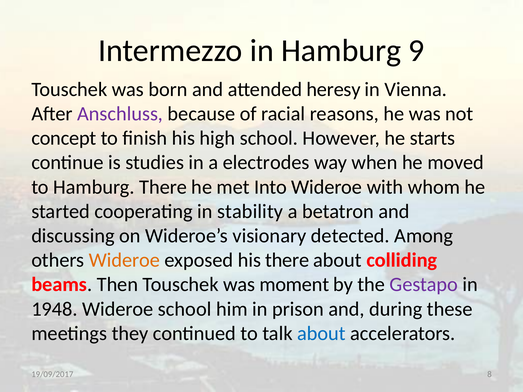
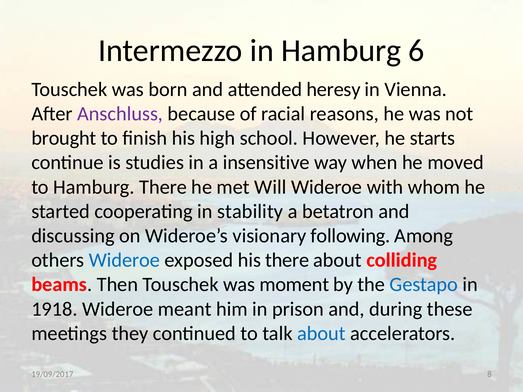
9: 9 -> 6 (416, 51)
concept: concept -> brought (64, 138)
electrodes: electrodes -> insensitive (266, 163)
Into: Into -> Will (270, 187)
detected: detected -> following (350, 236)
Wideroe colour: orange -> blue (124, 260)
Gestapo colour: purple -> blue (424, 285)
1948: 1948 -> 1918 (55, 309)
Wideroe school: school -> meant (185, 309)
